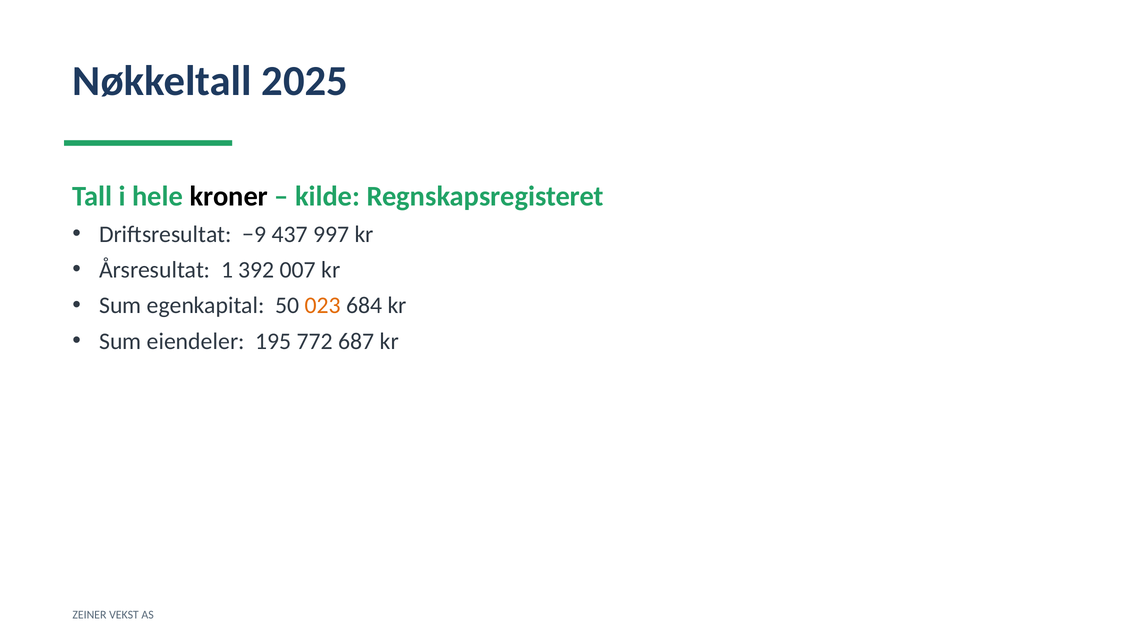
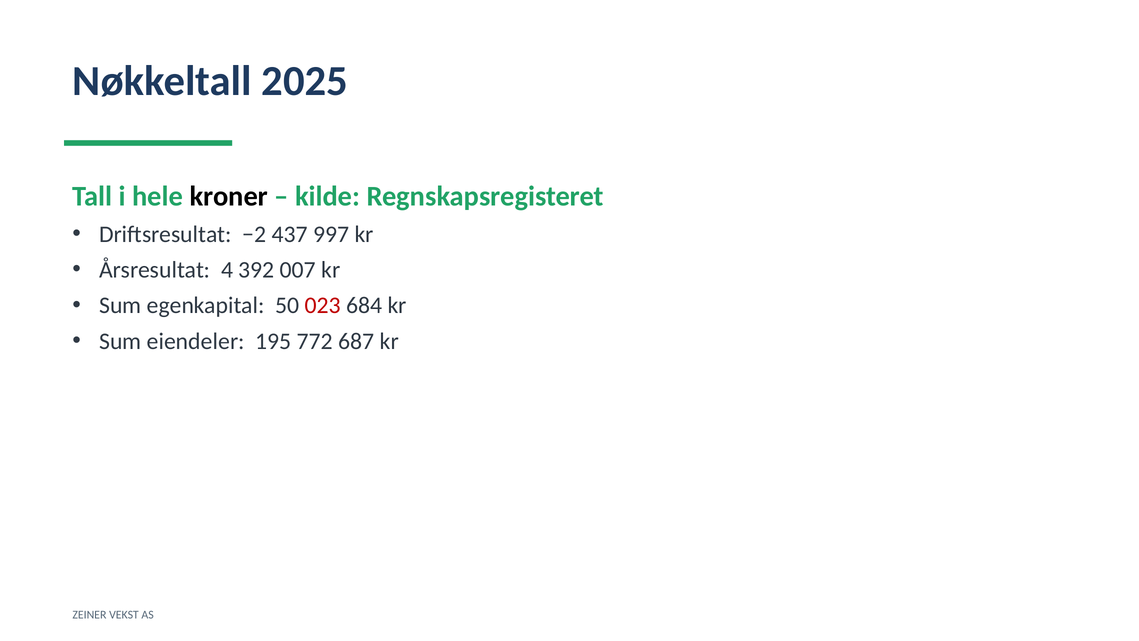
−9: −9 -> −2 (254, 234)
1: 1 -> 4 (227, 270)
023 colour: orange -> red (323, 305)
